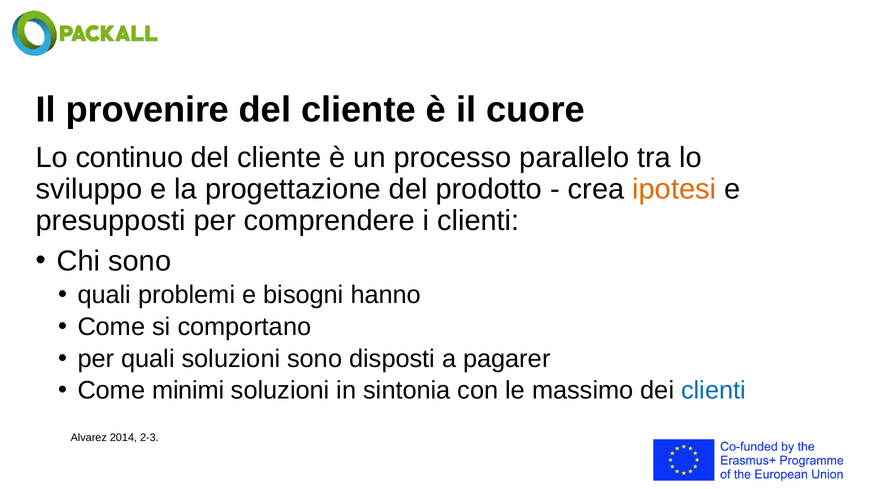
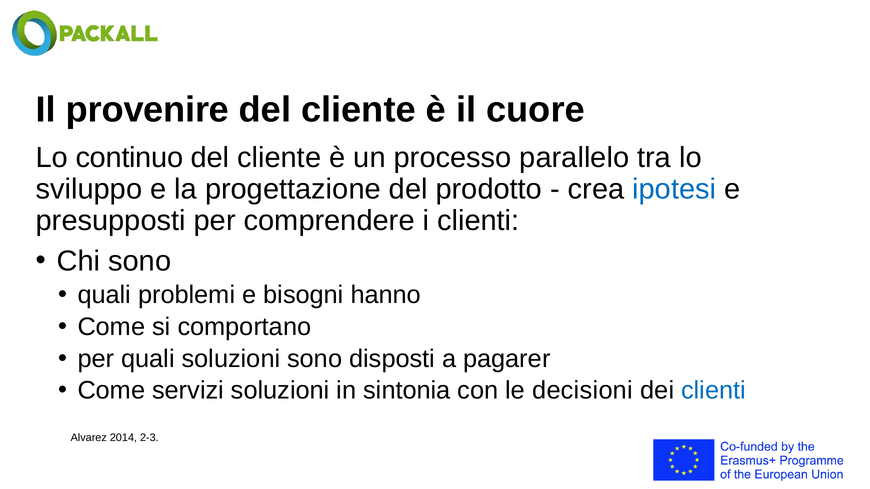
ipotesi colour: orange -> blue (674, 189)
minimi: minimi -> servizi (188, 391)
massimo: massimo -> decisioni (583, 391)
